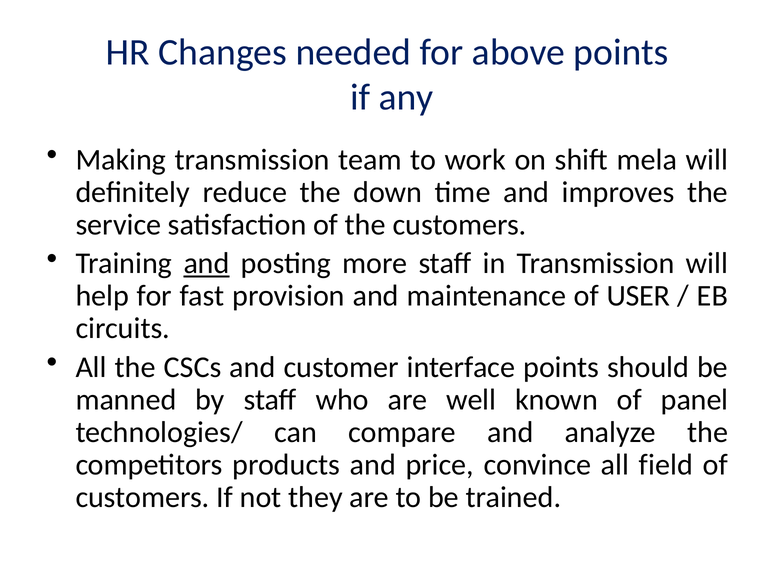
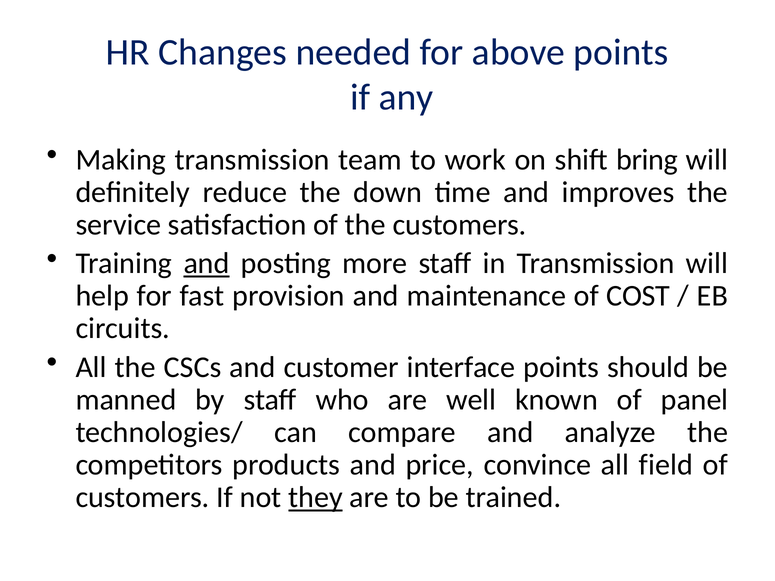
mela: mela -> bring (647, 160)
USER: USER -> COST (638, 296)
they underline: none -> present (316, 498)
